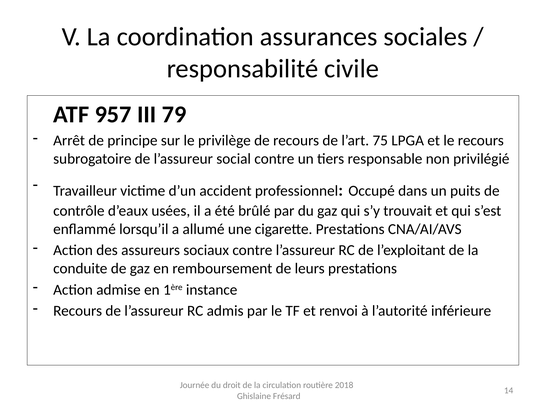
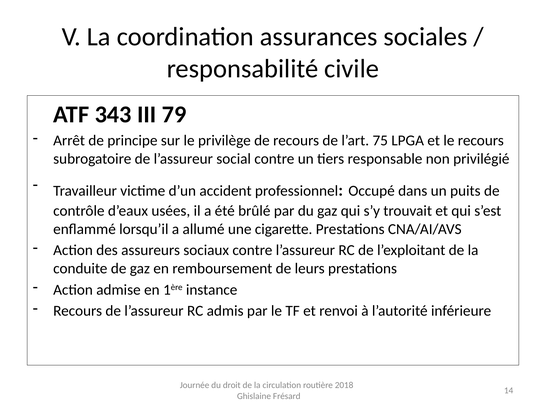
957: 957 -> 343 (113, 115)
